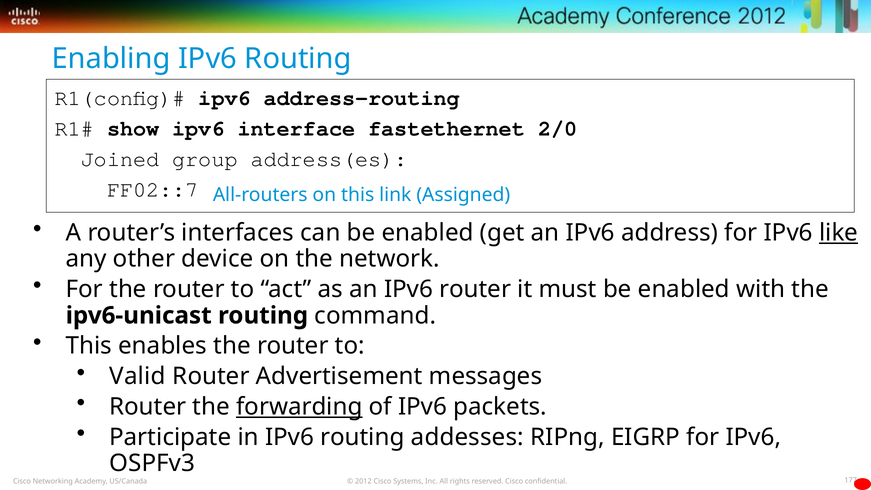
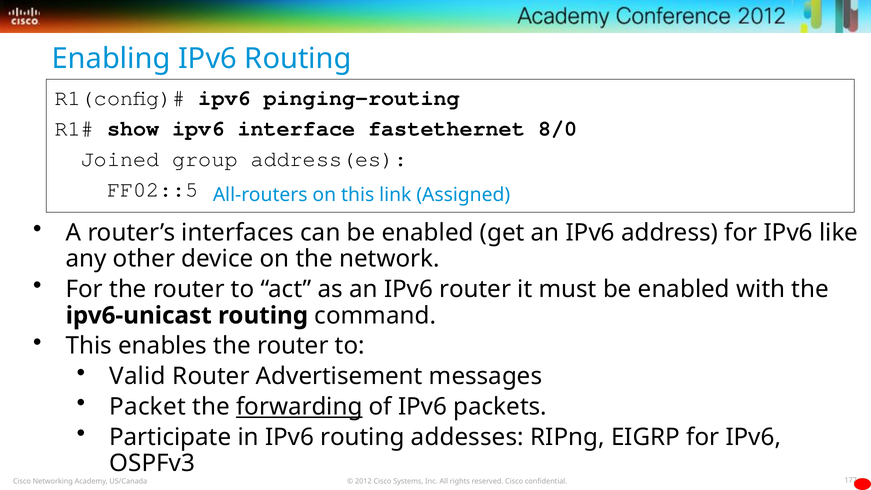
address-routing: address-routing -> pinging-routing (362, 98)
2/0: 2/0 -> 8/0 (558, 129)
FF02::7: FF02::7 -> FF02::5 (153, 190)
like underline: present -> none (839, 233)
Router: Router -> Packet (148, 407)
